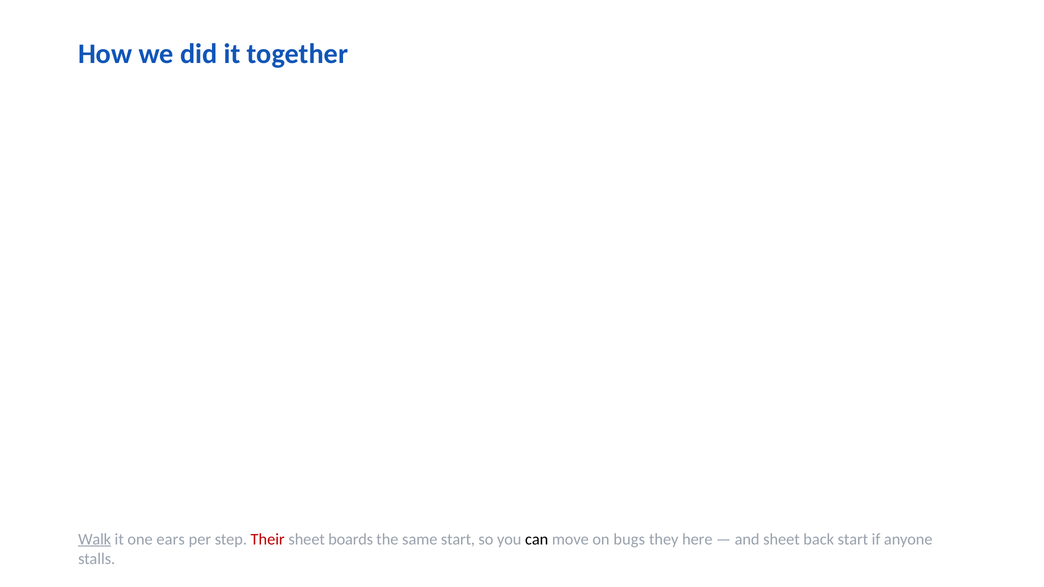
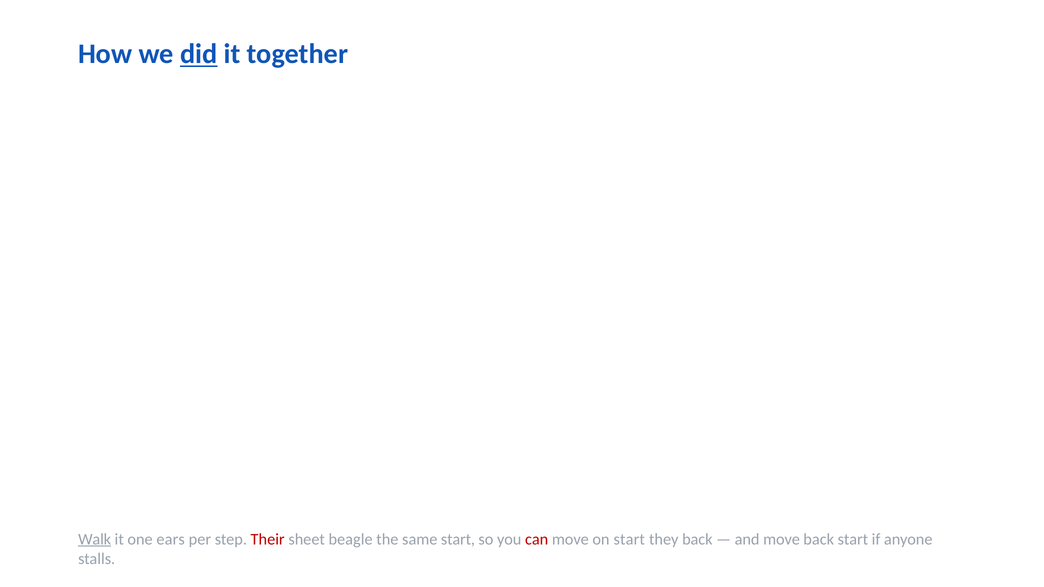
did underline: none -> present (199, 54)
boards: boards -> beagle (351, 539)
can colour: black -> red (537, 539)
on bugs: bugs -> start (629, 539)
they here: here -> back (697, 539)
and sheet: sheet -> move (782, 539)
